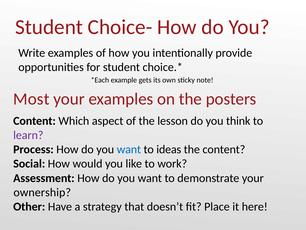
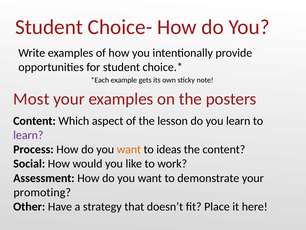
you think: think -> learn (238, 121)
want colour: blue -> orange (129, 149)
ownership: ownership -> promoting (42, 192)
